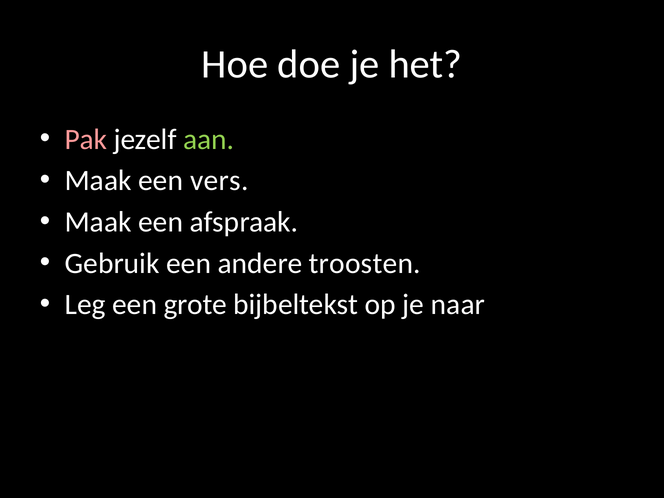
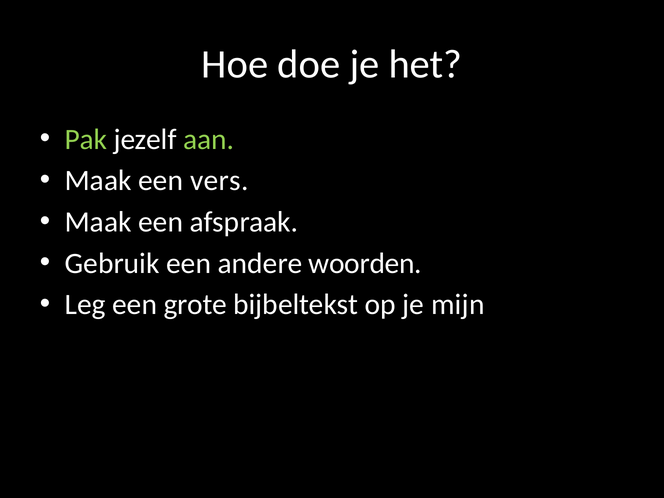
Pak colour: pink -> light green (86, 139)
troosten: troosten -> woorden (365, 263)
naar: naar -> mijn (458, 305)
